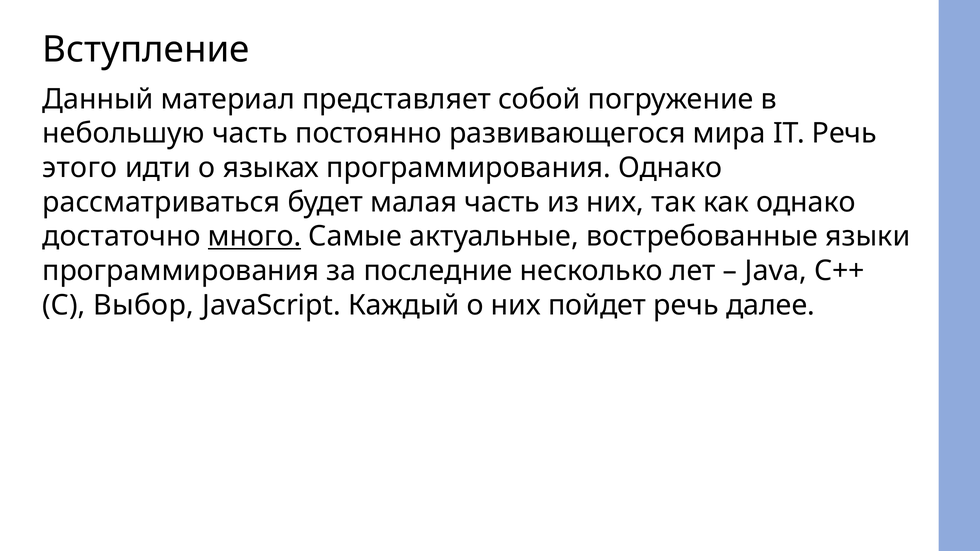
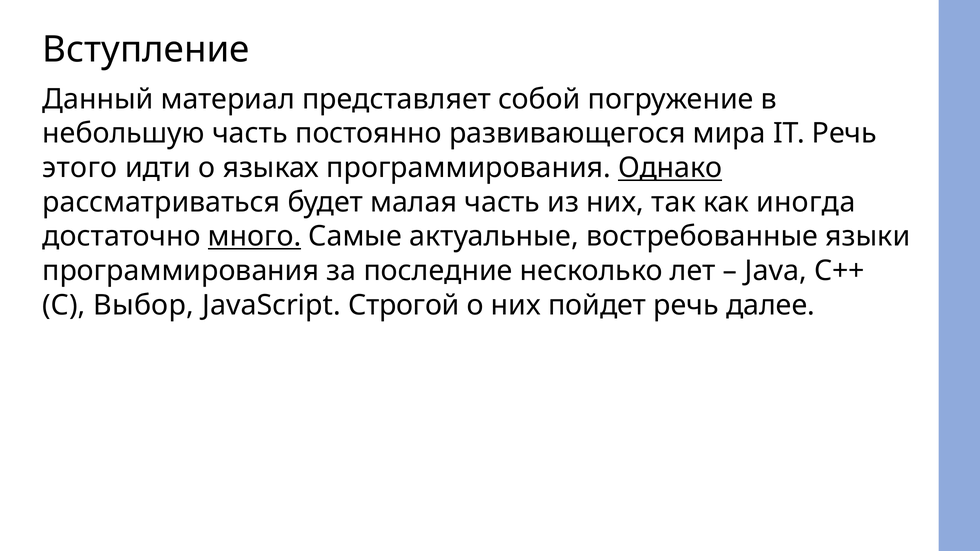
Однако underline: none -> present (670, 168)
как однако: однако -> иногда (806, 202)
Каждый: Каждый -> Строгой (404, 305)
